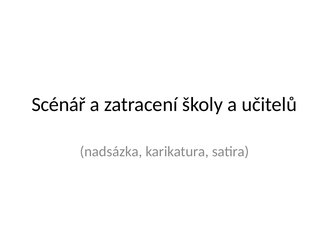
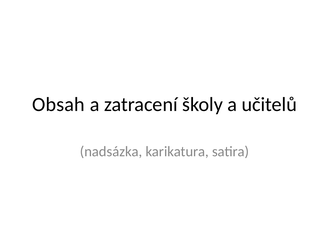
Scénář: Scénář -> Obsah (58, 105)
